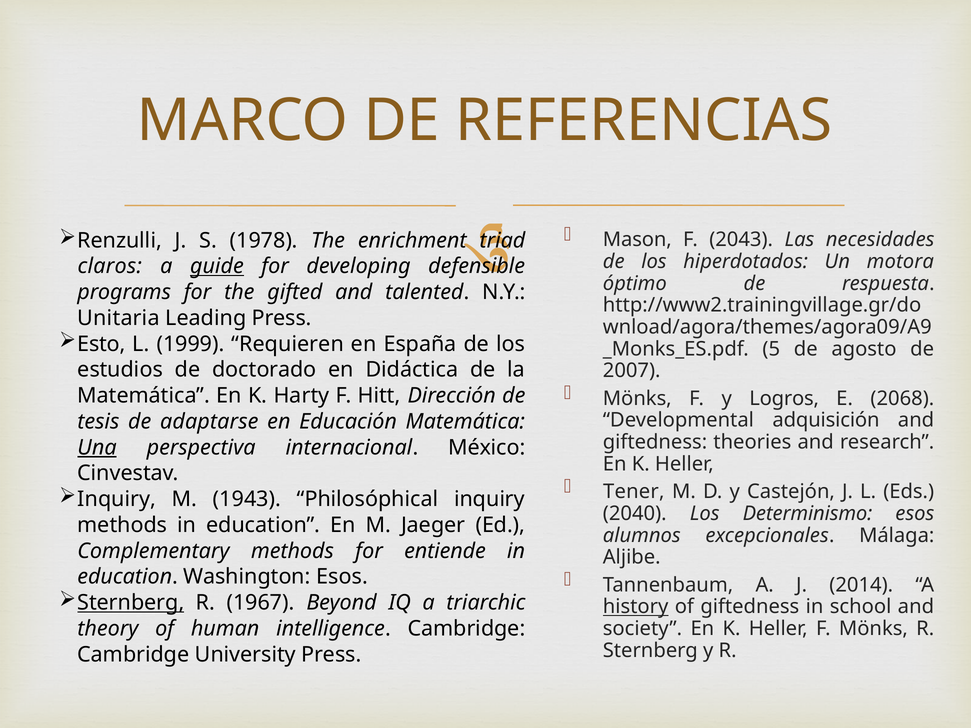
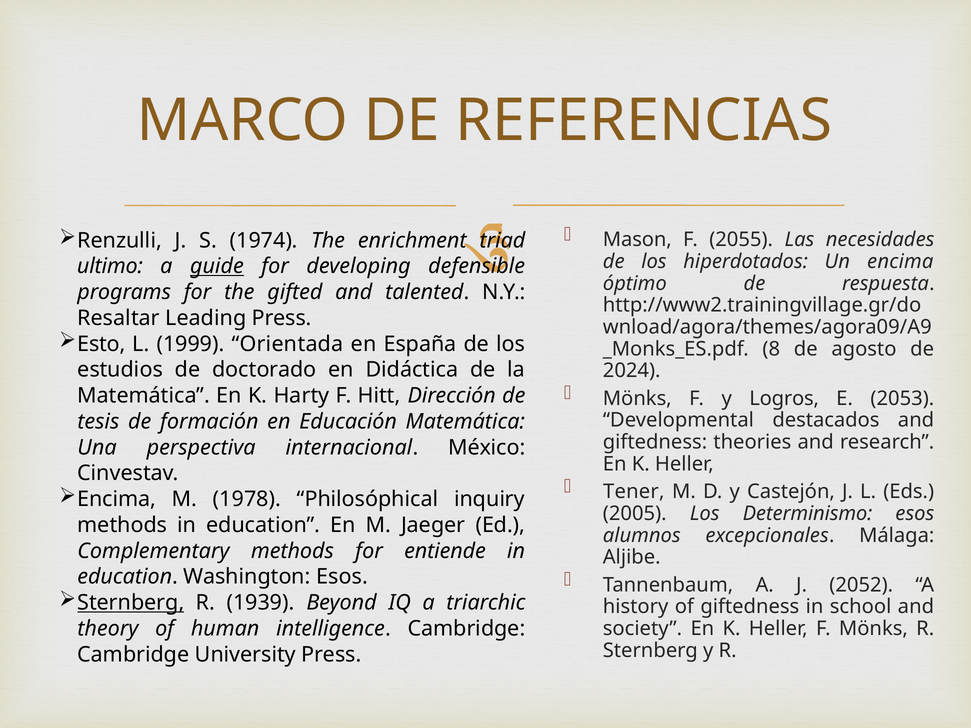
2043: 2043 -> 2055 (741, 240)
1978: 1978 -> 1974 (264, 241)
Un motora: motora -> encima (900, 262)
claros: claros -> ultimo (110, 266)
Unitaria: Unitaria -> Resaltar (119, 318)
Requieren: Requieren -> Orientada (288, 344)
5: 5 -> 8 (771, 349)
2007: 2007 -> 2024 (632, 371)
2068: 2068 -> 2053 (902, 399)
adquisición: adquisición -> destacados (826, 420)
adaptarse: adaptarse -> formación (209, 422)
Una underline: present -> none (97, 448)
Inquiry: Inquiry -> Encima (117, 499)
1943: 1943 -> 1978 (247, 499)
2040: 2040 -> 2005 (635, 514)
2014: 2014 -> 2052 (861, 585)
1967: 1967 -> 1939 (261, 603)
history underline: present -> none (636, 607)
